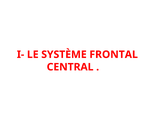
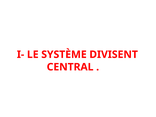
FRONTAL: FRONTAL -> DIVISENT (114, 55)
